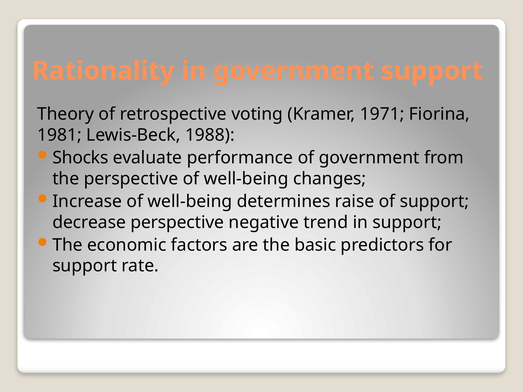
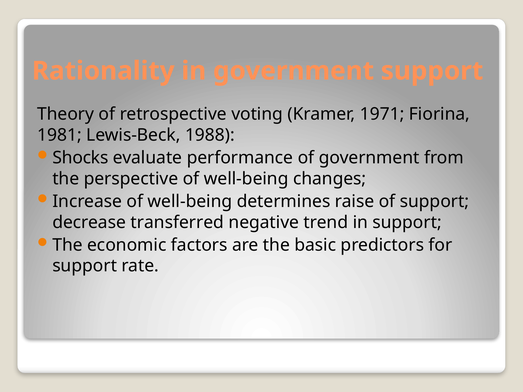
decrease perspective: perspective -> transferred (177, 222)
